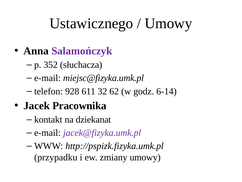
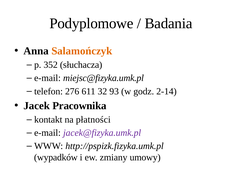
Ustawicznego: Ustawicznego -> Podyplomowe (91, 23)
Umowy: Umowy -> Badania (169, 23)
Salamończyk colour: purple -> orange (82, 51)
928: 928 -> 276 (72, 91)
62: 62 -> 93 (114, 91)
6-14: 6-14 -> 2-14 (167, 91)
dziekanat: dziekanat -> płatności (93, 119)
przypadku: przypadku -> wypadków (56, 157)
